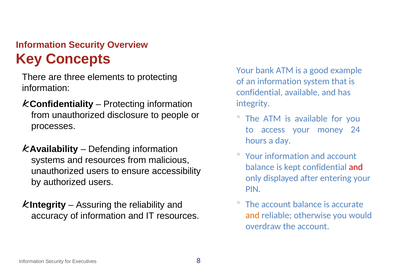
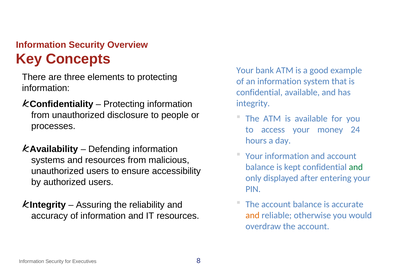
and colour: red -> green (356, 167)
